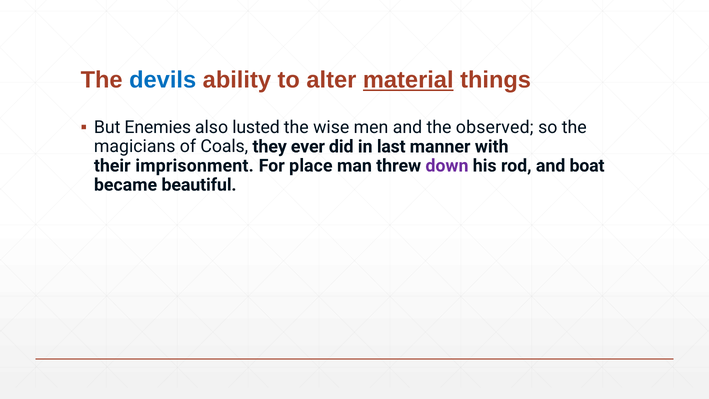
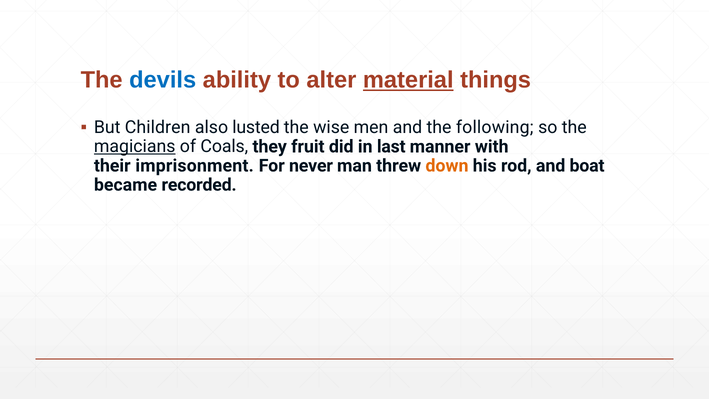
Enemies: Enemies -> Children (158, 127)
observed: observed -> following (495, 127)
magicians underline: none -> present (135, 146)
ever: ever -> fruit (308, 146)
place: place -> never (311, 166)
down colour: purple -> orange (447, 166)
beautiful: beautiful -> recorded (199, 185)
